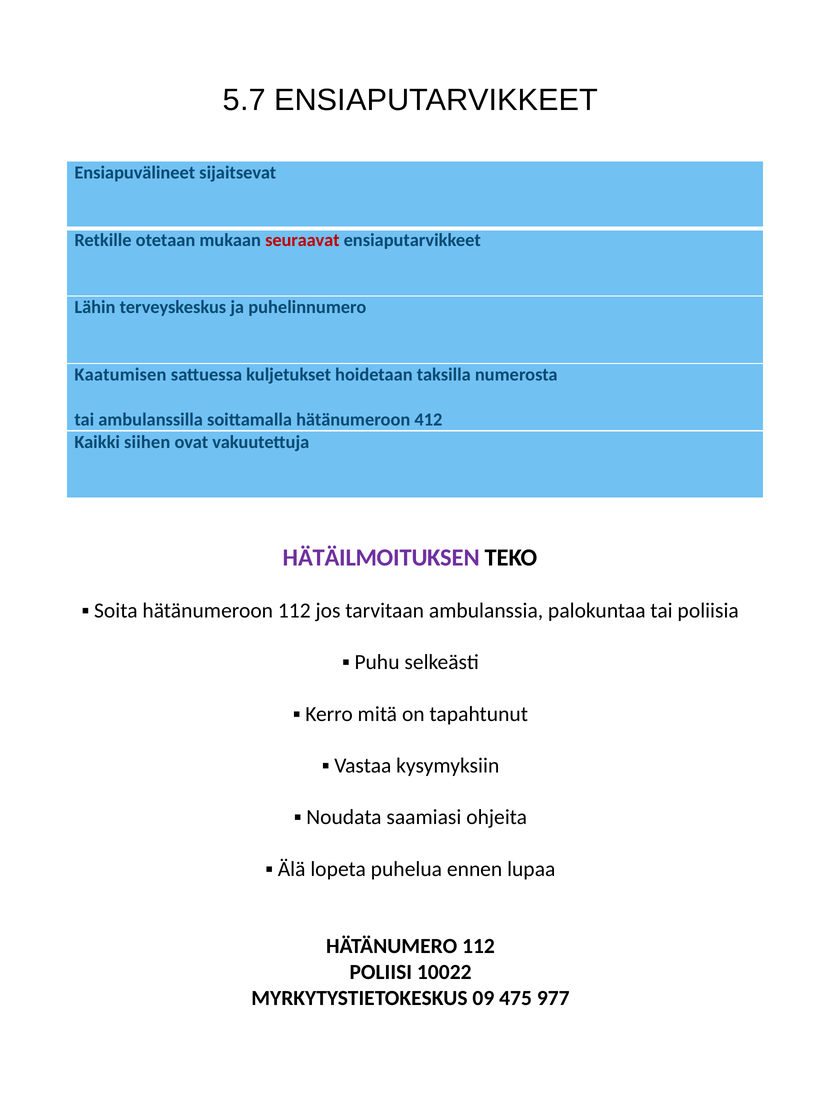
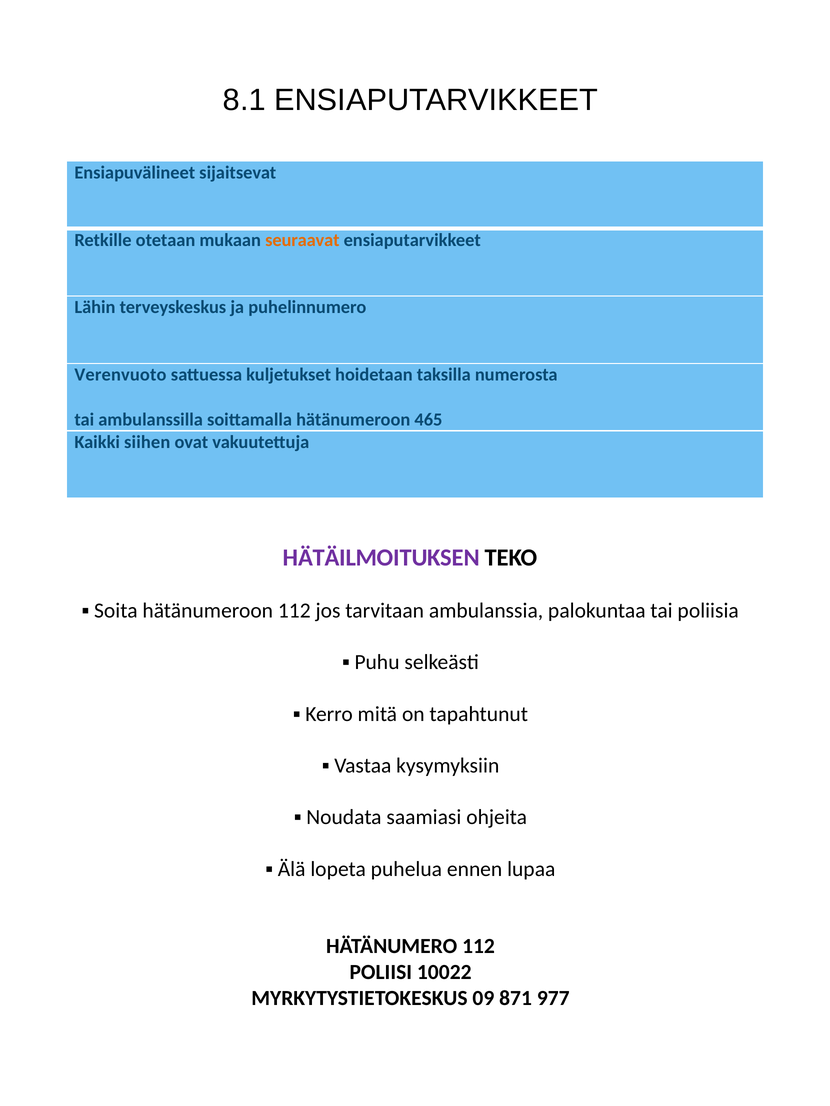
5.7: 5.7 -> 8.1 (244, 100)
seuraavat colour: red -> orange (302, 240)
Kaatumisen: Kaatumisen -> Verenvuoto (120, 375)
412: 412 -> 465 (428, 420)
475: 475 -> 871 (516, 999)
